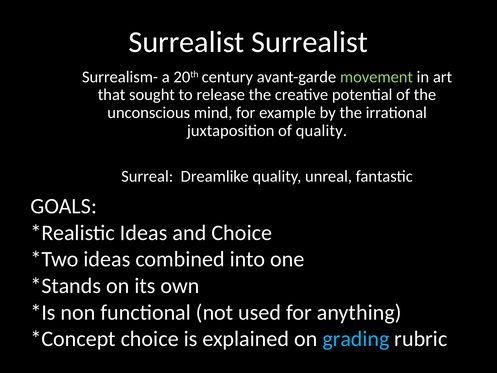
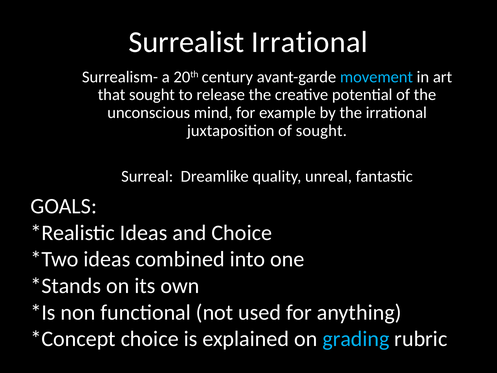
Surrealist Surrealist: Surrealist -> Irrational (310, 42)
movement colour: light green -> light blue (376, 77)
of quality: quality -> sought (321, 131)
